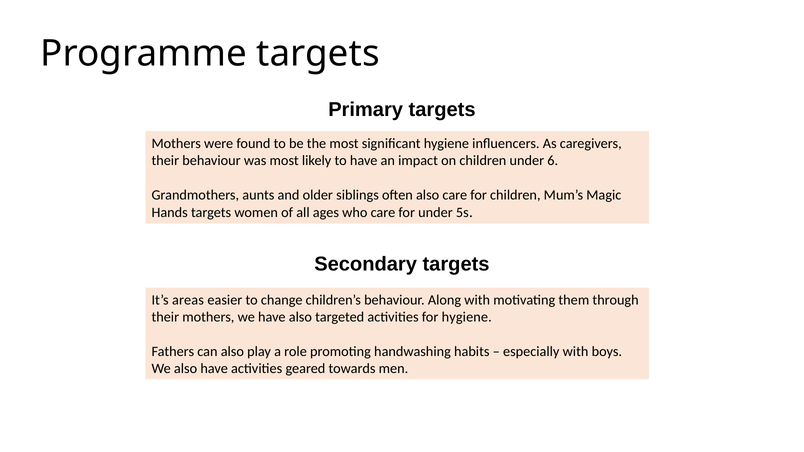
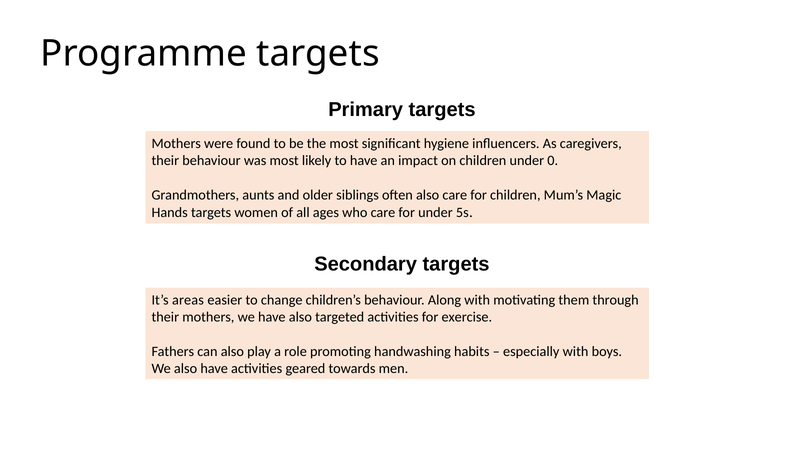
6: 6 -> 0 (553, 161)
for hygiene: hygiene -> exercise (467, 317)
